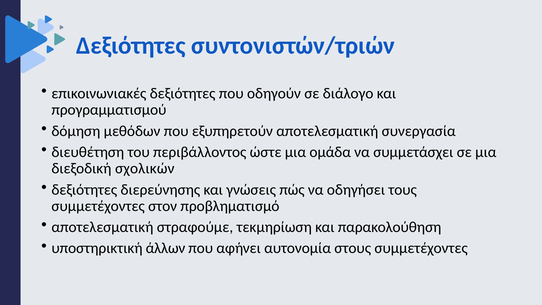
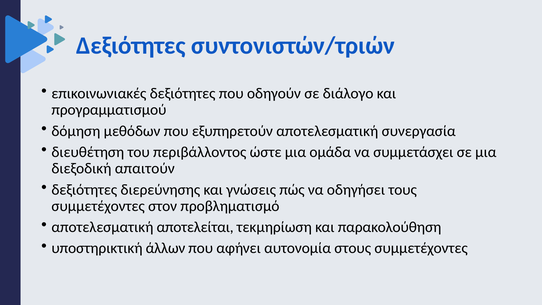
σχολικών: σχολικών -> απαιτούν (145, 168)
στραφούμε: στραφούμε -> αποτελείται (195, 227)
